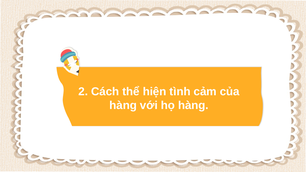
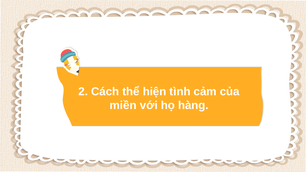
hàng: hàng -> miền (123, 105)
